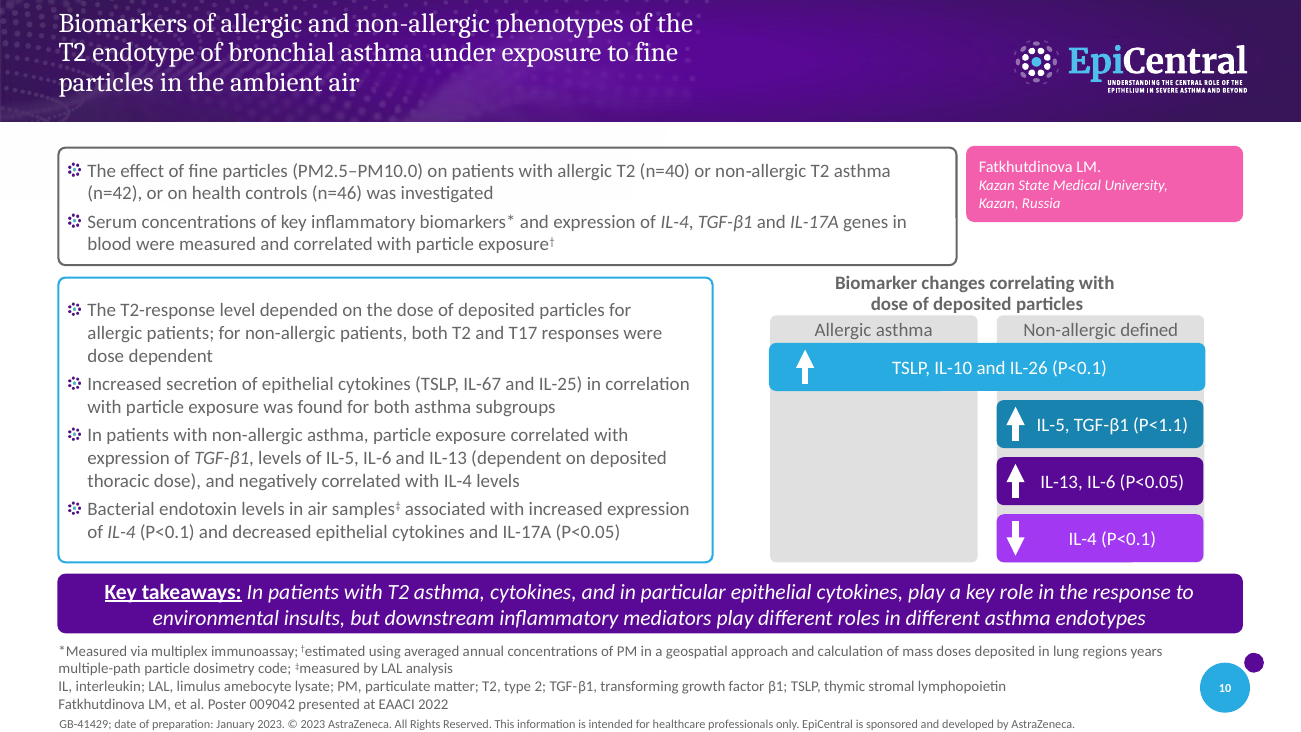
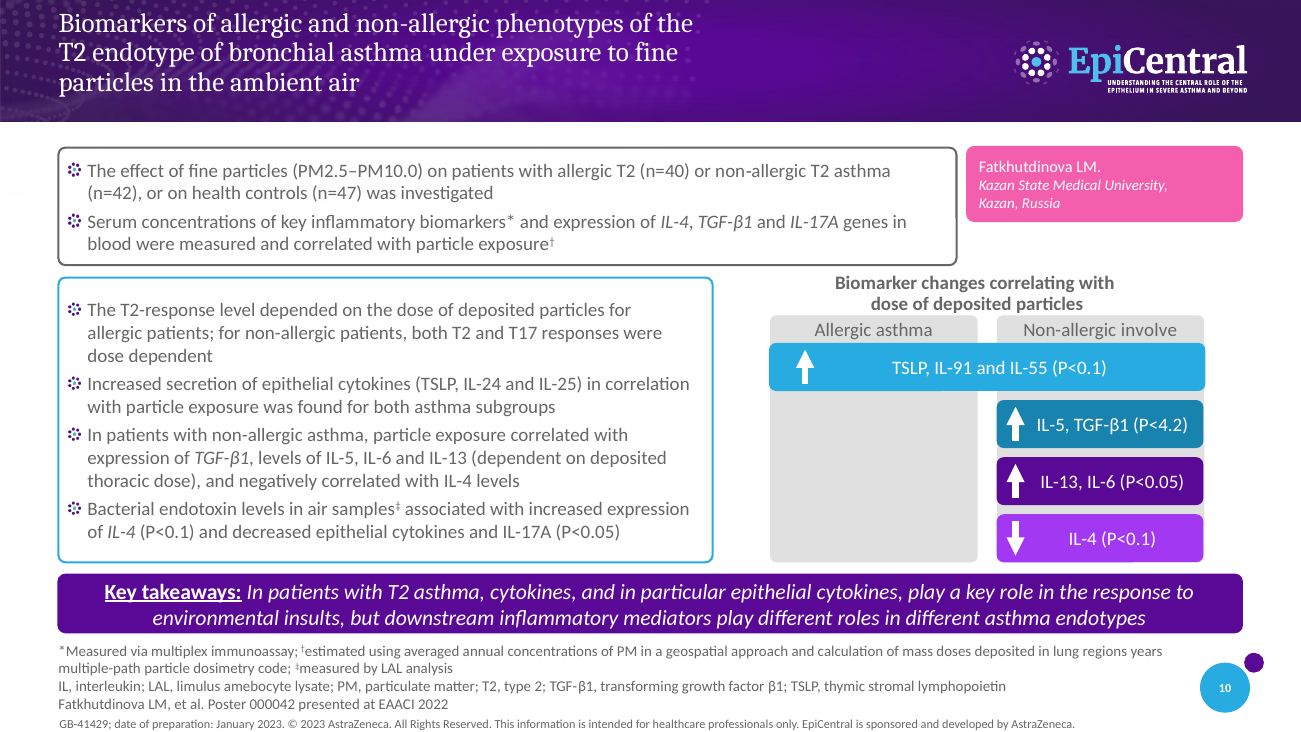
n=46: n=46 -> n=47 (337, 194)
defined: defined -> involve (1149, 330)
IL-10: IL-10 -> IL-91 (953, 368)
IL-26: IL-26 -> IL-55 (1029, 368)
IL-67: IL-67 -> IL-24 (482, 384)
P<1.1: P<1.1 -> P<4.2 (1161, 425)
009042: 009042 -> 000042 (272, 705)
